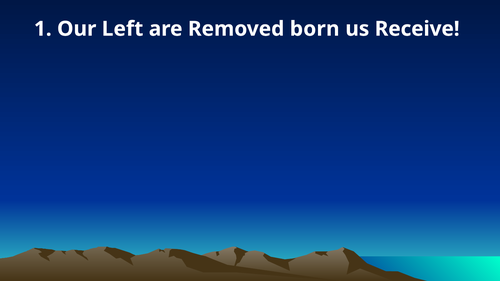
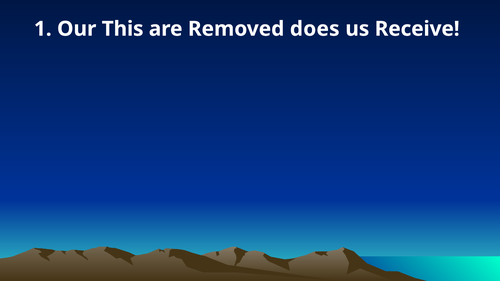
Left: Left -> This (123, 29)
born: born -> does (315, 29)
